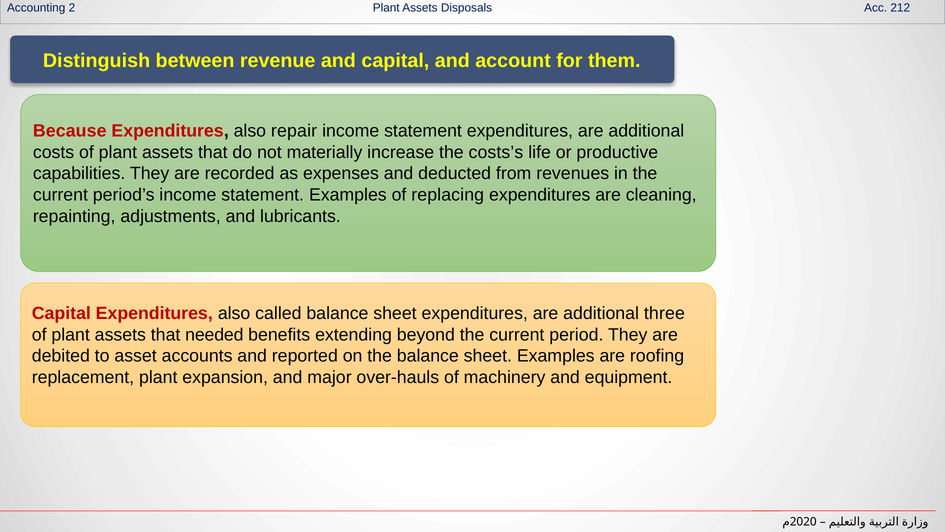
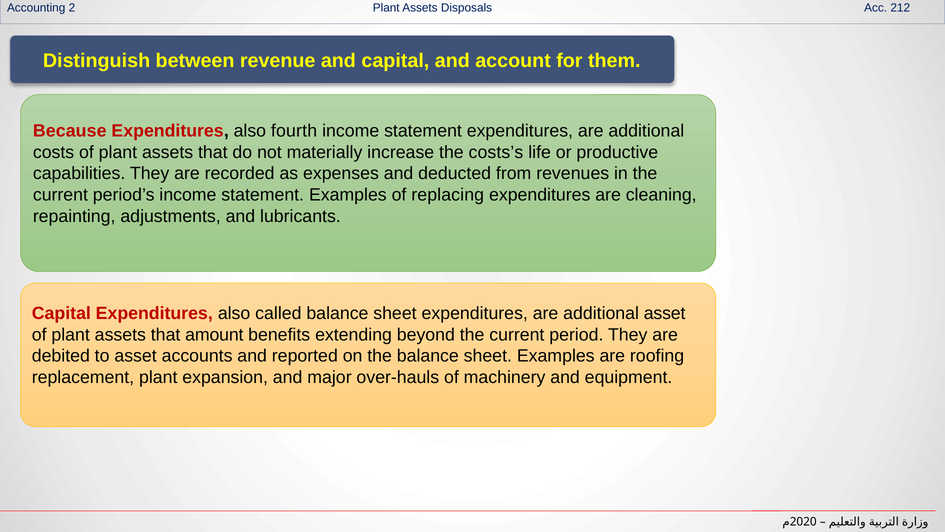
repair: repair -> fourth (294, 131)
additional three: three -> asset (665, 313)
needed: needed -> amount (214, 334)
